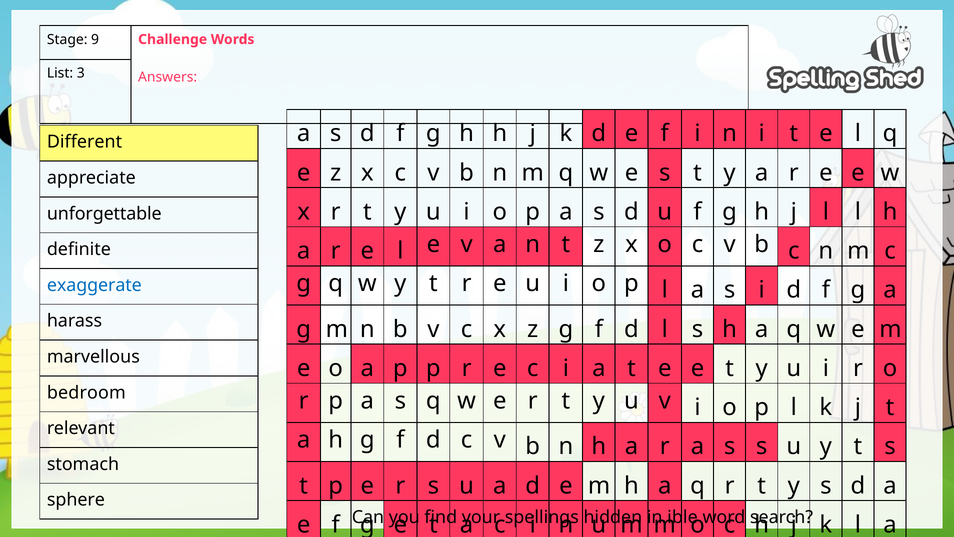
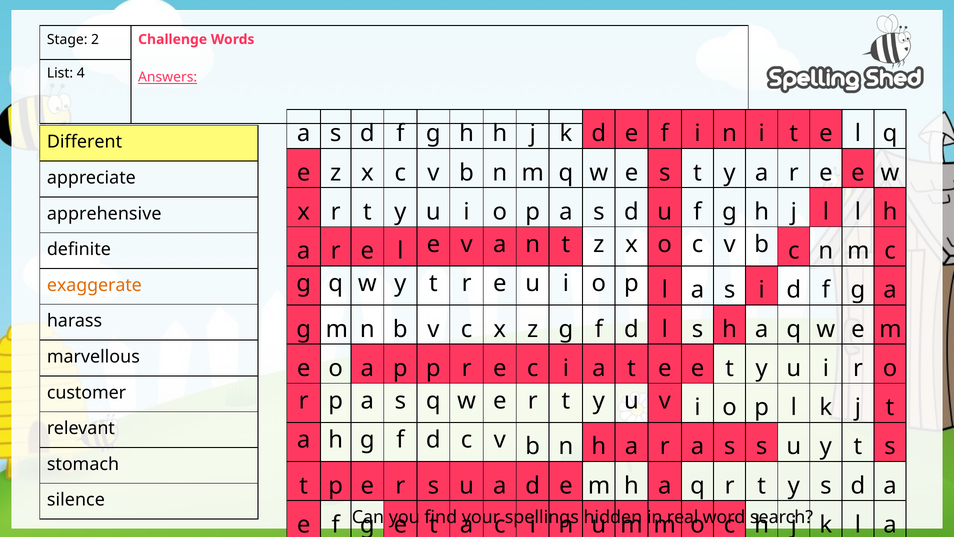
9: 9 -> 2 (95, 39)
3: 3 -> 4 (81, 73)
Answers underline: none -> present (168, 77)
unforgettable: unforgettable -> apprehensive (104, 214)
exaggerate colour: blue -> orange (94, 285)
bedroom: bedroom -> customer (86, 392)
sphere: sphere -> silence (76, 500)
ible: ible -> real (683, 517)
